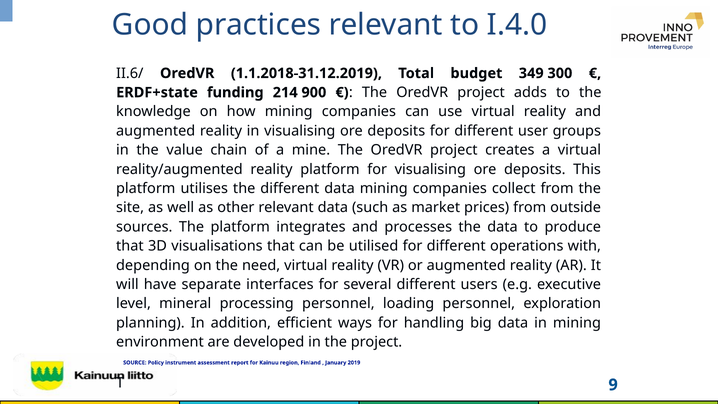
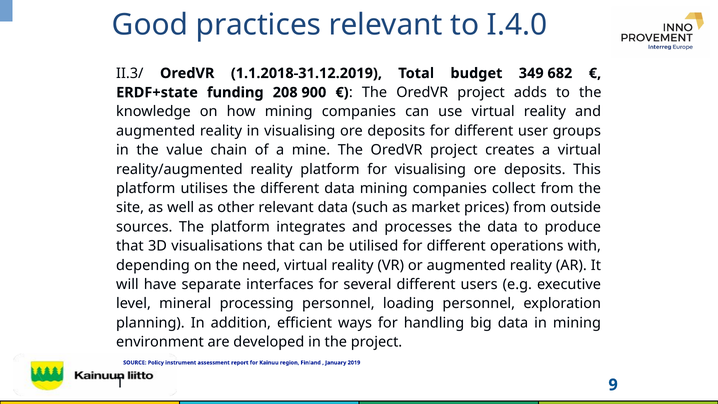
II.6/: II.6/ -> II.3/ (130, 73)
300: 300 -> 682 (560, 73)
214: 214 -> 208 (285, 92)
